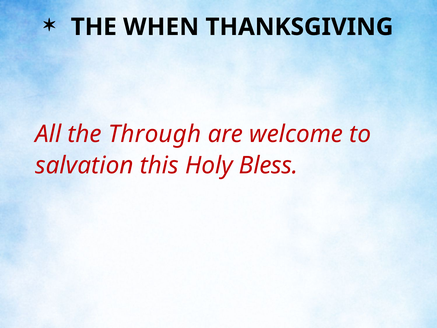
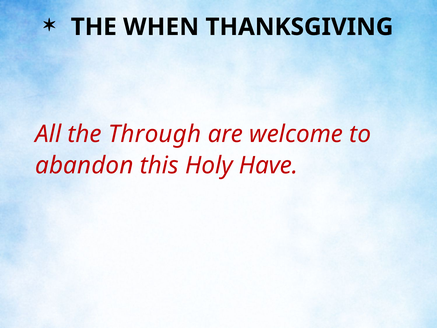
salvation: salvation -> abandon (84, 165)
Bless: Bless -> Have (268, 165)
